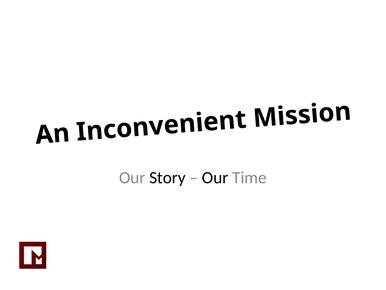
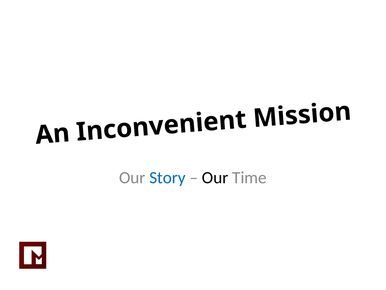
Story colour: black -> blue (168, 177)
